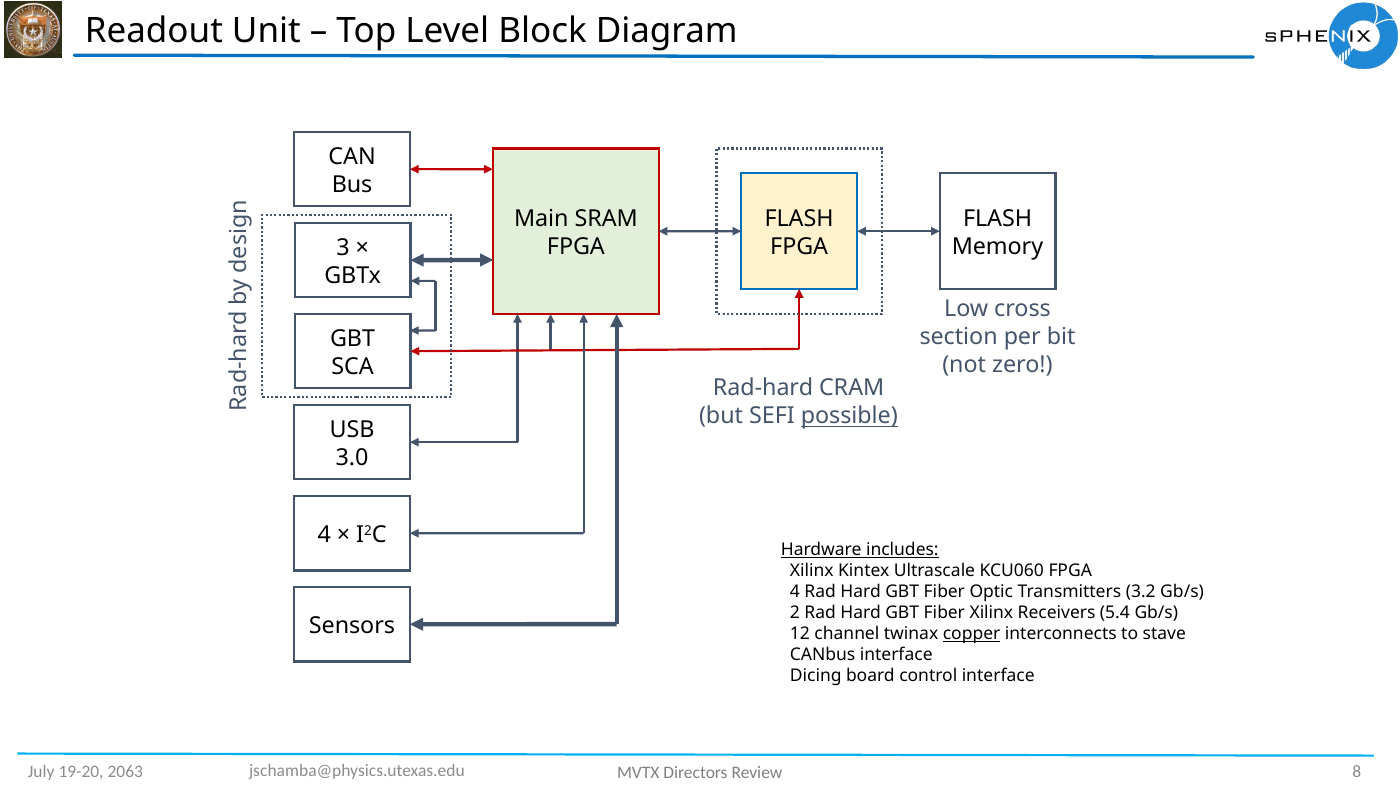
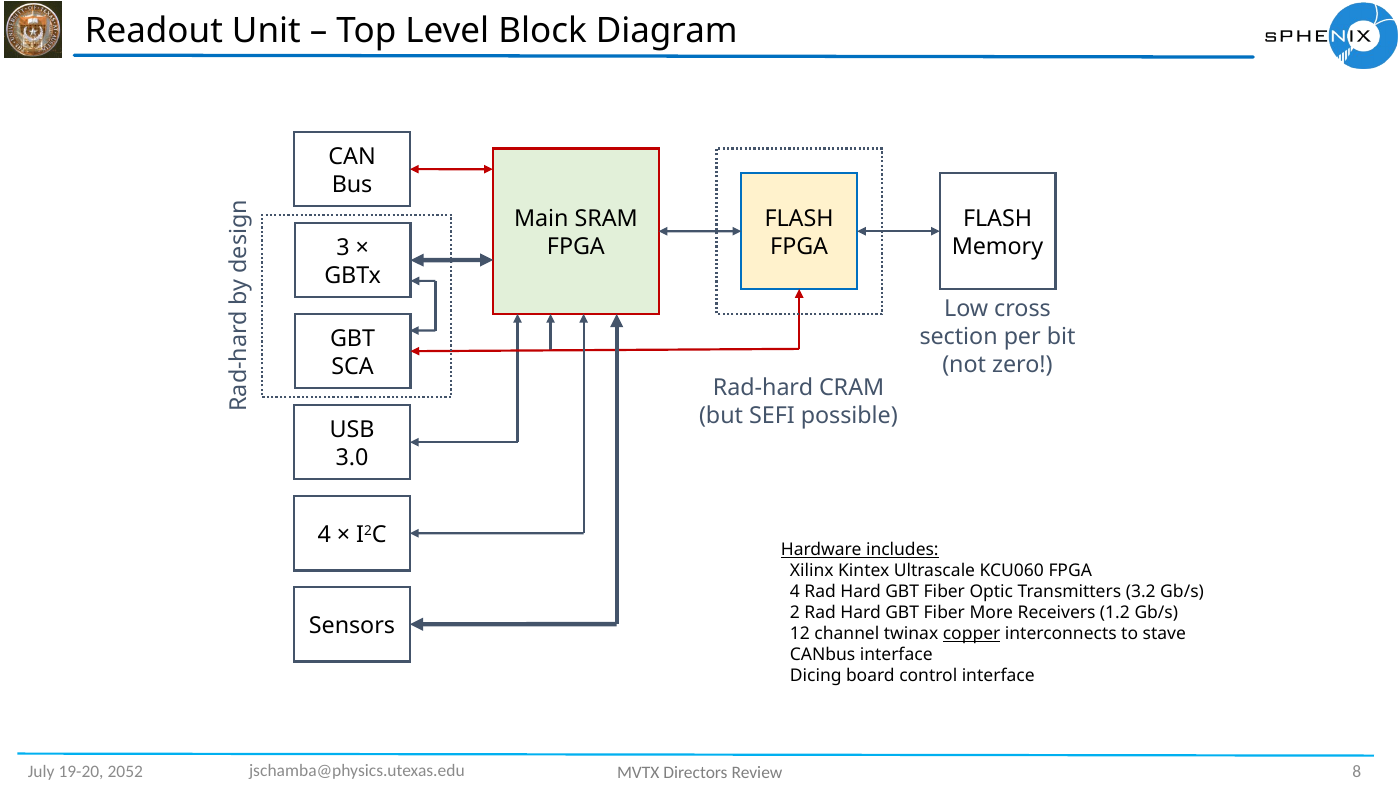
possible underline: present -> none (849, 416)
Fiber Xilinx: Xilinx -> More (991, 613)
5.4: 5.4 -> 1.2 (1115, 613)
2063: 2063 -> 2052 (125, 772)
